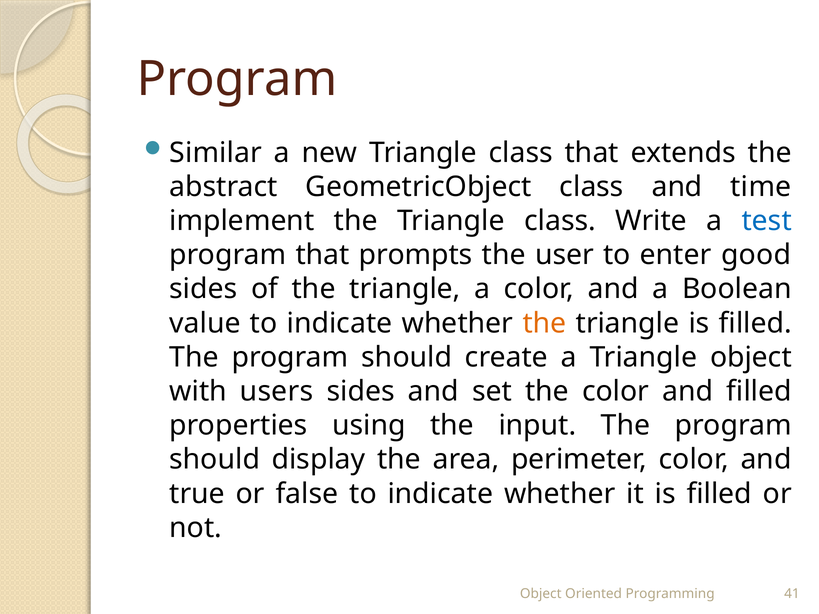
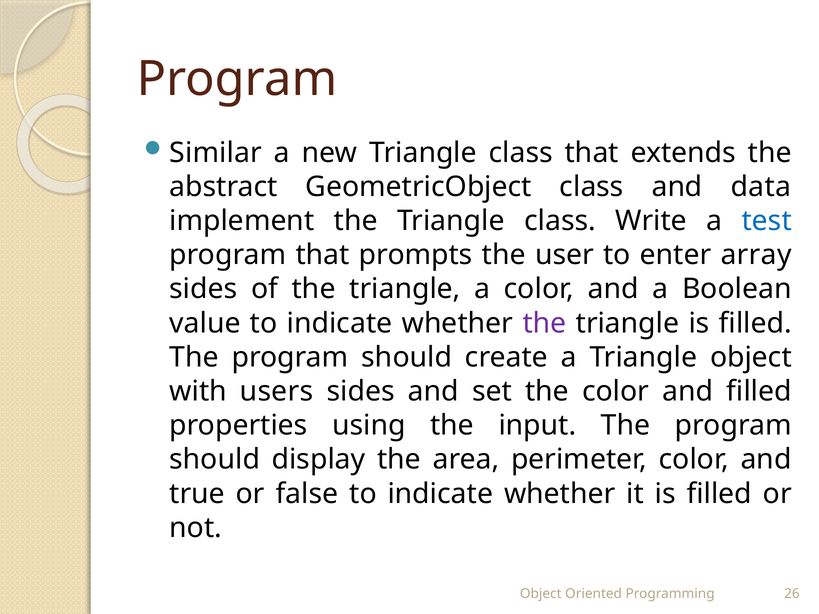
time: time -> data (761, 187)
good: good -> array (756, 255)
the colour: orange -> purple (544, 323)
41: 41 -> 26 (792, 594)
